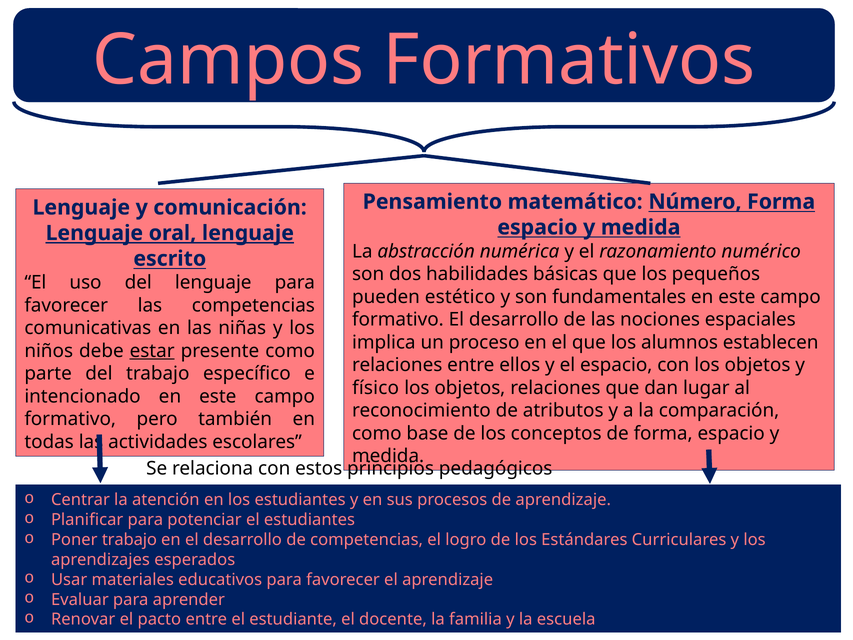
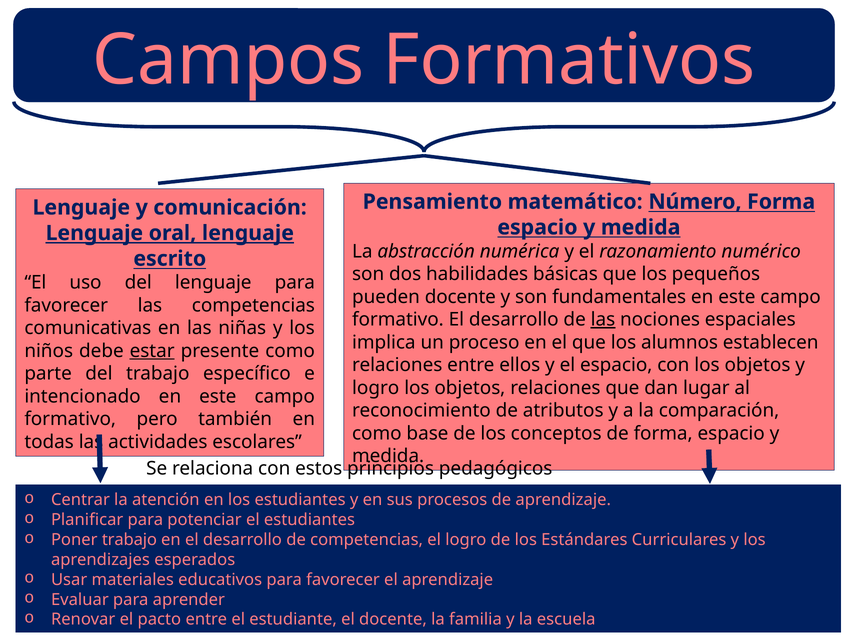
pueden estético: estético -> docente (460, 297)
las underline: none -> present (603, 319)
físico: físico -> logro (376, 388)
